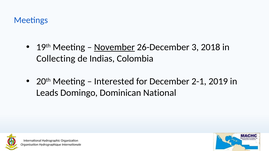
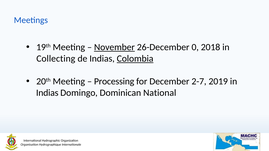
3: 3 -> 0 (195, 47)
Colombia underline: none -> present (135, 59)
Interested: Interested -> Processing (114, 82)
2-1: 2-1 -> 2-7 (199, 82)
Leads: Leads -> Indias (47, 93)
